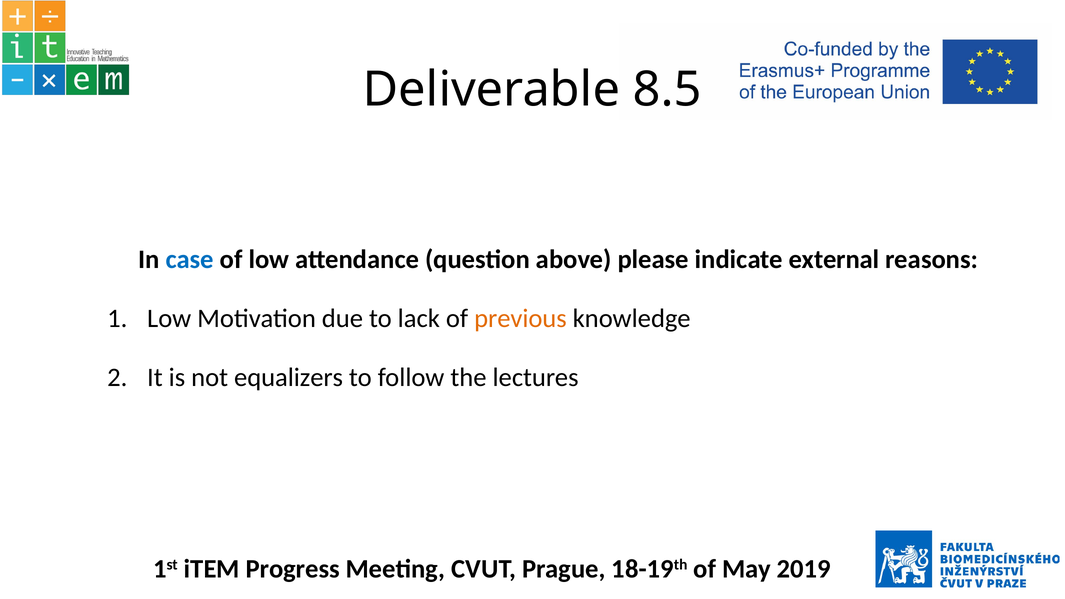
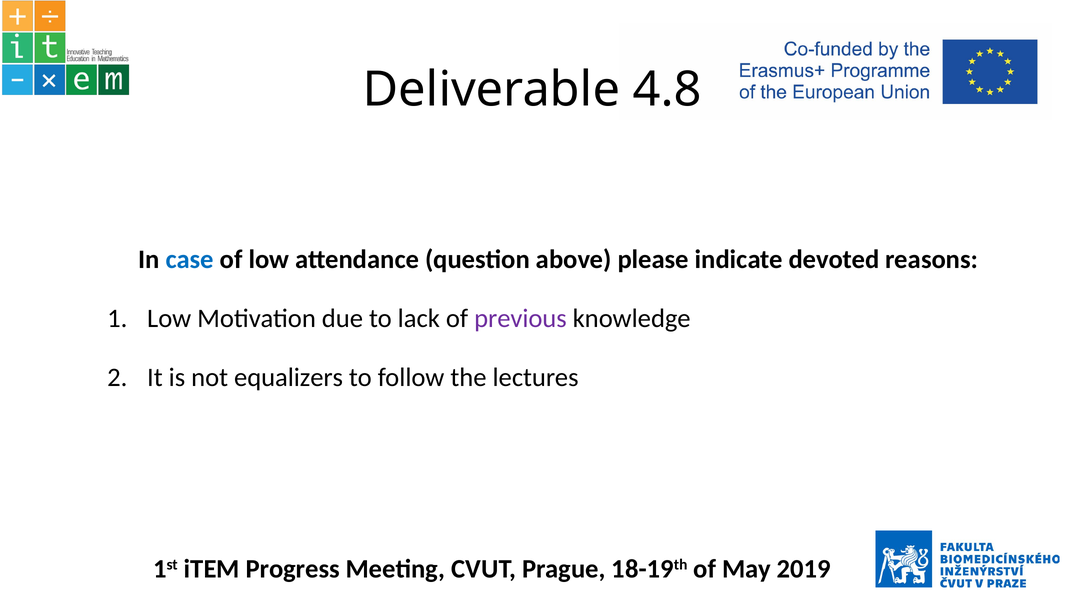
8.5: 8.5 -> 4.8 (667, 89)
external: external -> devoted (834, 259)
previous colour: orange -> purple (520, 318)
